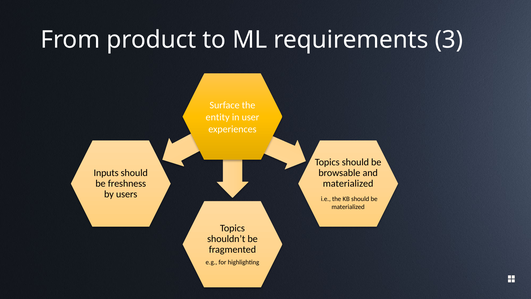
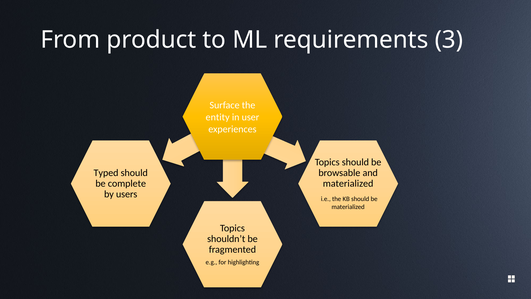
Inputs: Inputs -> Typed (106, 173)
freshness: freshness -> complete (127, 183)
